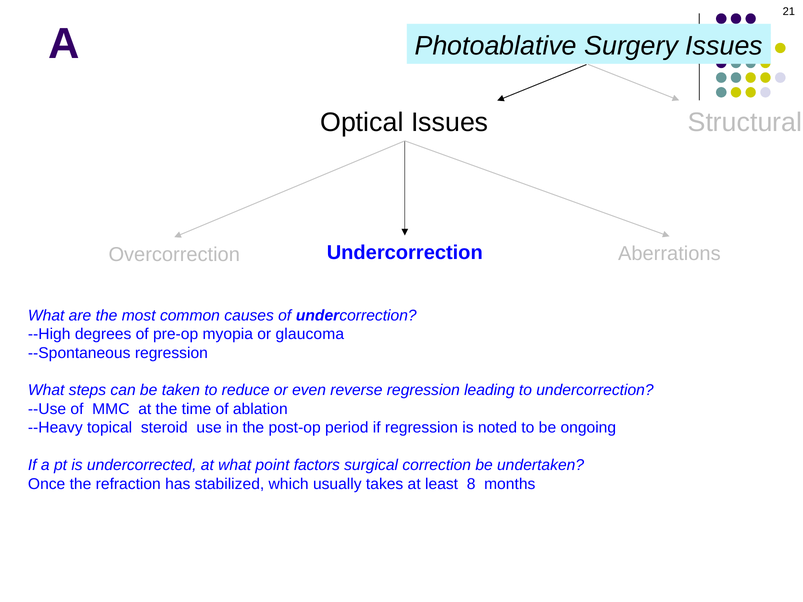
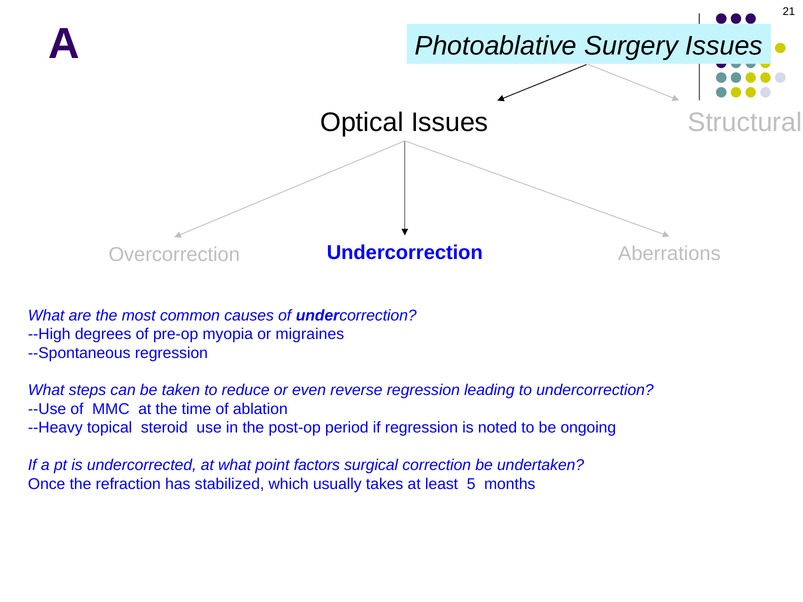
glaucoma: glaucoma -> migraines (310, 334)
8: 8 -> 5 (471, 484)
